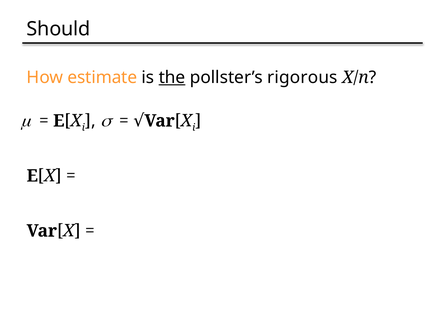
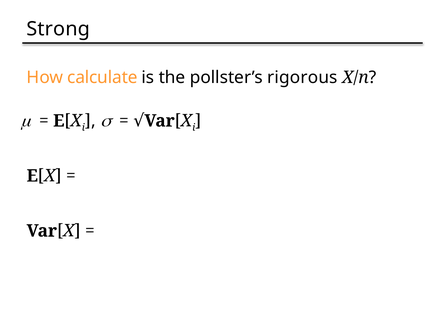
Should: Should -> Strong (58, 29)
estimate: estimate -> calculate (102, 77)
the underline: present -> none (172, 77)
